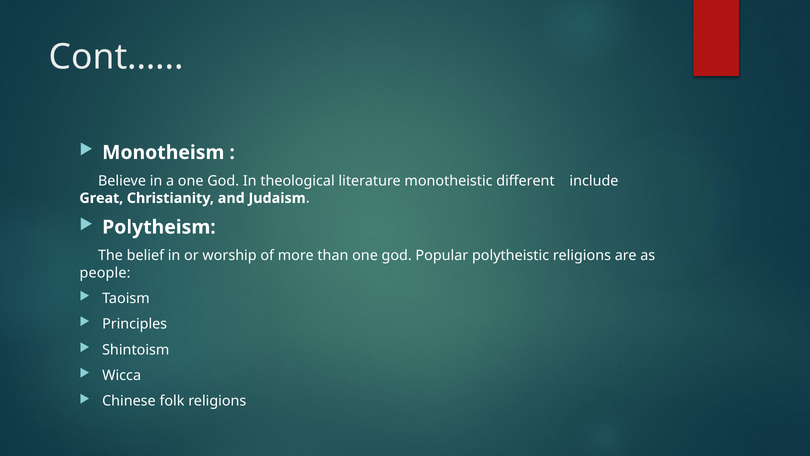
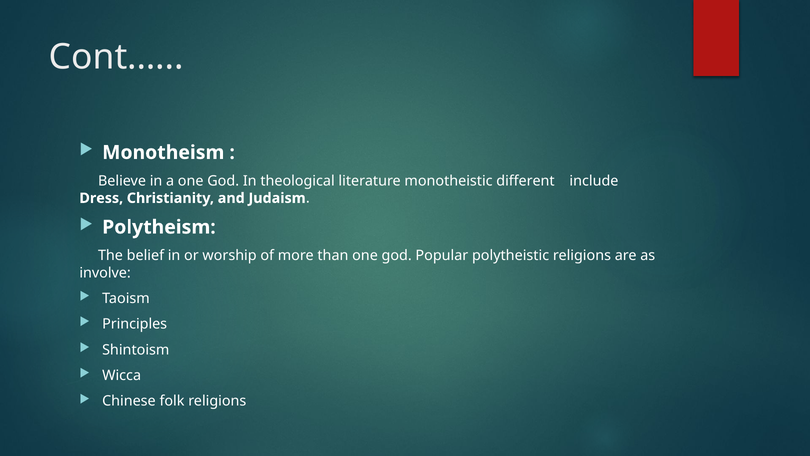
Great: Great -> Dress (101, 198)
people: people -> involve (105, 273)
